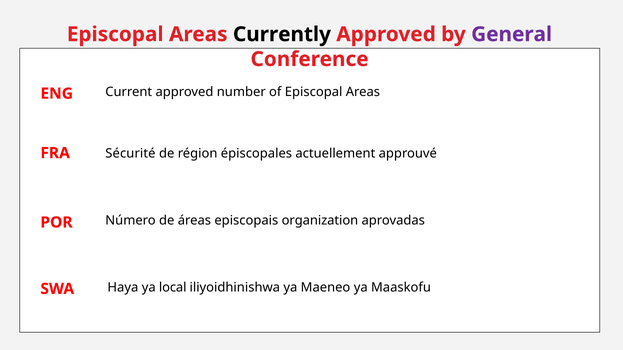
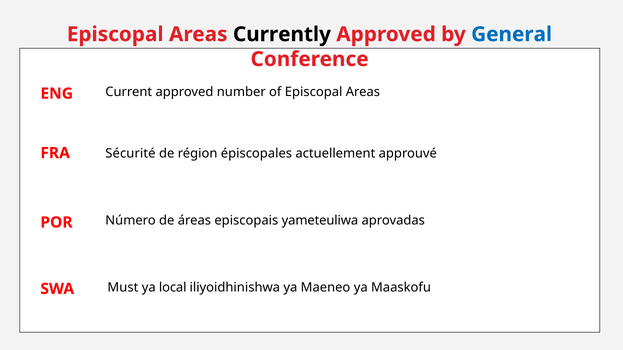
General colour: purple -> blue (512, 34)
organization: organization -> yameteuliwa (320, 221)
Haya: Haya -> Must (123, 288)
